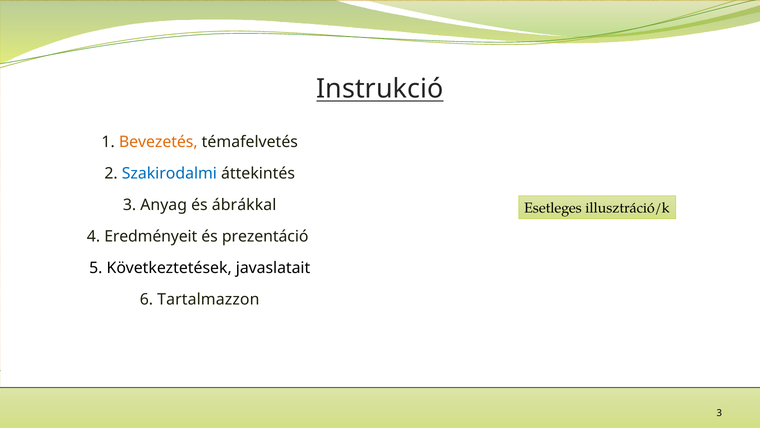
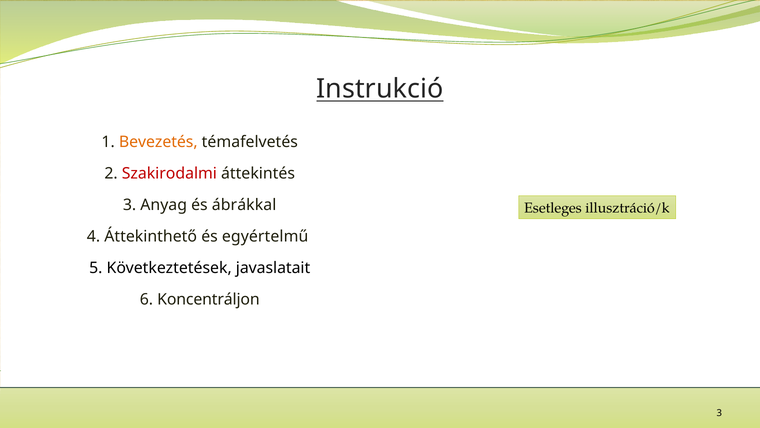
Szakirodalmi colour: blue -> red (169, 173)
Eredményeit: Eredményeit -> Áttekinthető (151, 236)
prezentáció: prezentáció -> egyértelmű (265, 236)
Tartalmazzon: Tartalmazzon -> Koncentráljon (208, 299)
